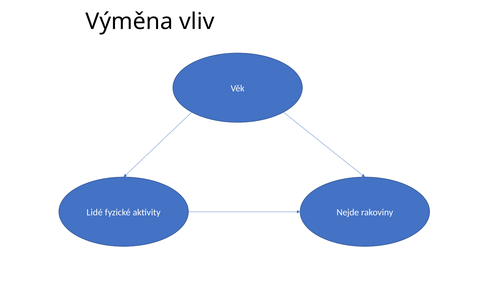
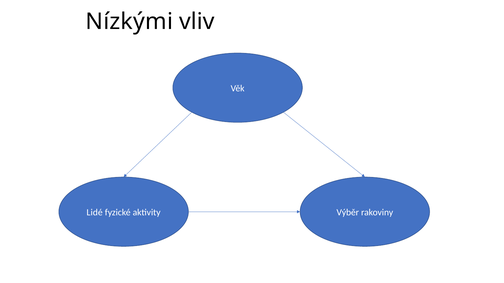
Výměna: Výměna -> Nízkými (129, 22)
Nejde: Nejde -> Výběr (348, 213)
